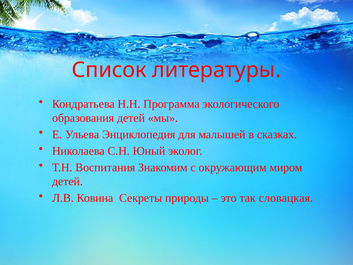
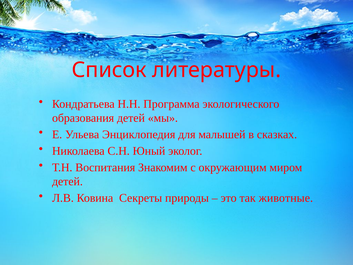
словацкая: словацкая -> животные (286, 198)
